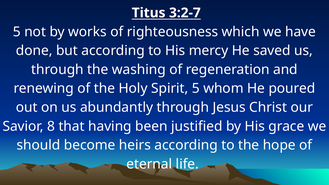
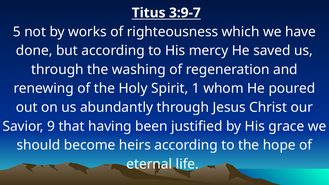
3:2-7: 3:2-7 -> 3:9-7 (185, 13)
Spirit 5: 5 -> 1 (196, 88)
8: 8 -> 9 (51, 126)
